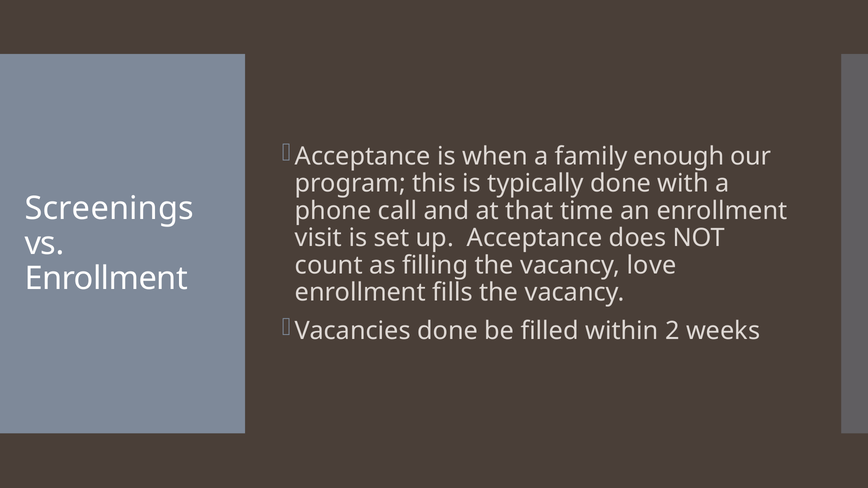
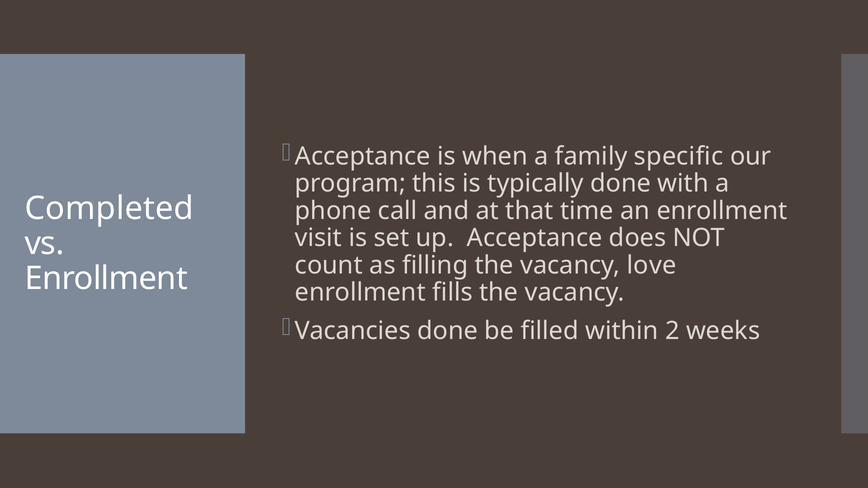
enough: enough -> specific (679, 156)
Screenings: Screenings -> Completed (109, 208)
